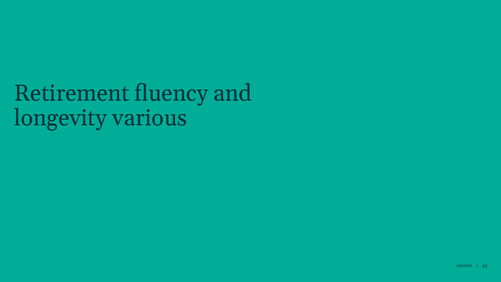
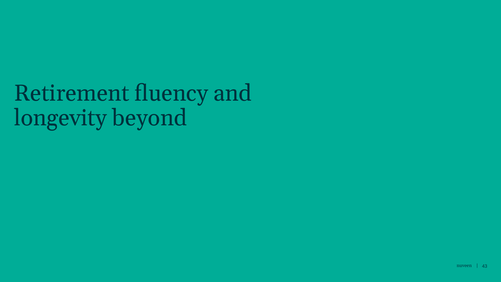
various: various -> beyond (150, 118)
